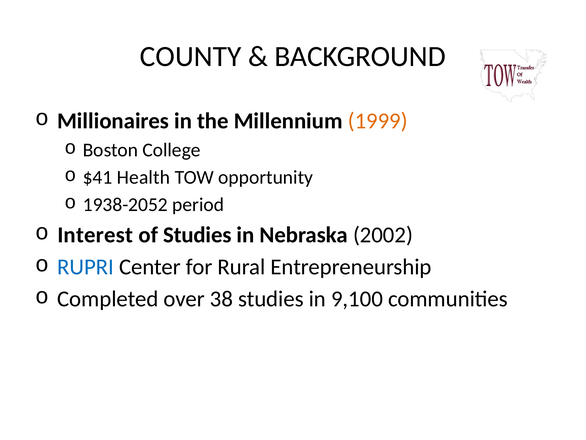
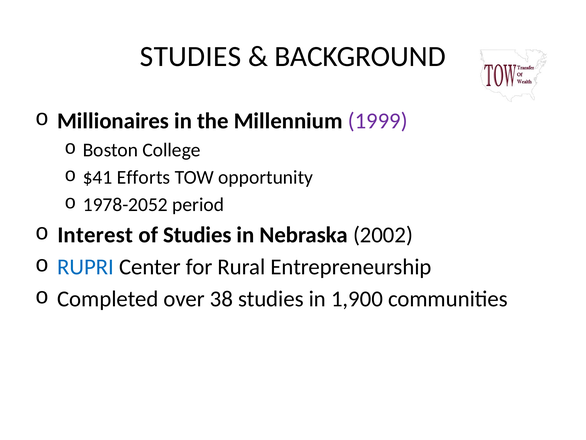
COUNTY: COUNTY -> STUDIES (191, 56)
1999 colour: orange -> purple (378, 121)
Health: Health -> Efforts (144, 177)
1938-2052: 1938-2052 -> 1978-2052 (125, 205)
9,100: 9,100 -> 1,900 (357, 299)
